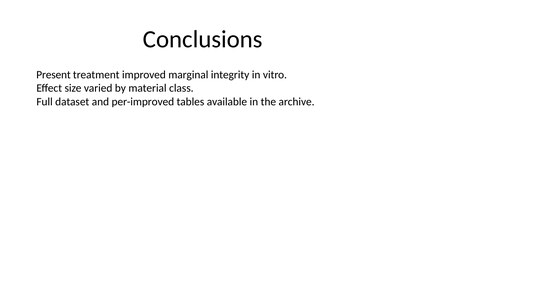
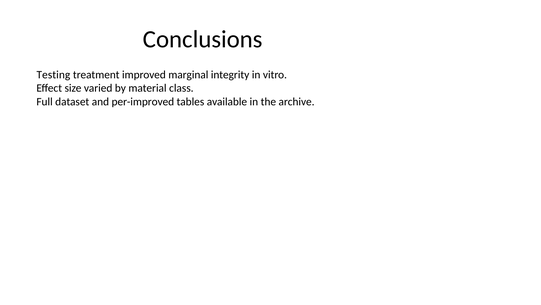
Present: Present -> Testing (53, 74)
